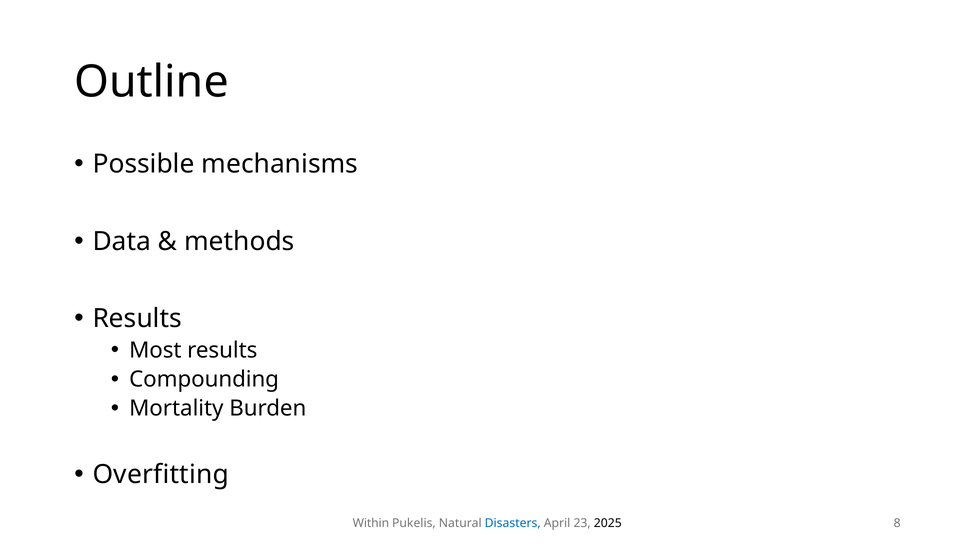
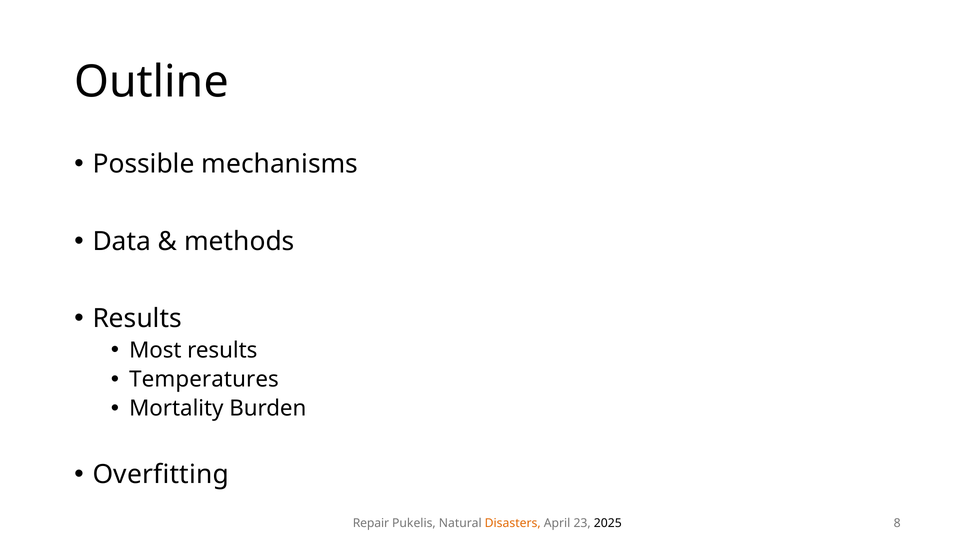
Compounding: Compounding -> Temperatures (204, 379)
Within: Within -> Repair (371, 523)
Disasters colour: blue -> orange (513, 523)
